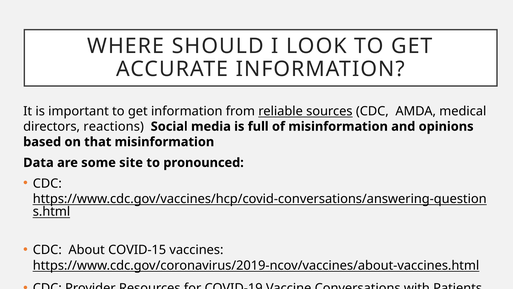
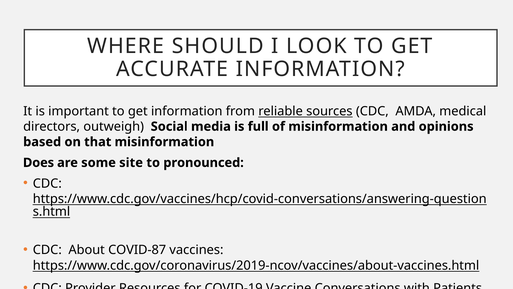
reactions: reactions -> outweigh (114, 126)
Data: Data -> Does (39, 162)
COVID-15: COVID-15 -> COVID-87 (137, 250)
